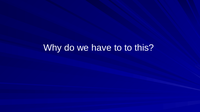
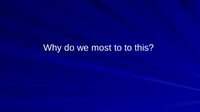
have: have -> most (101, 48)
